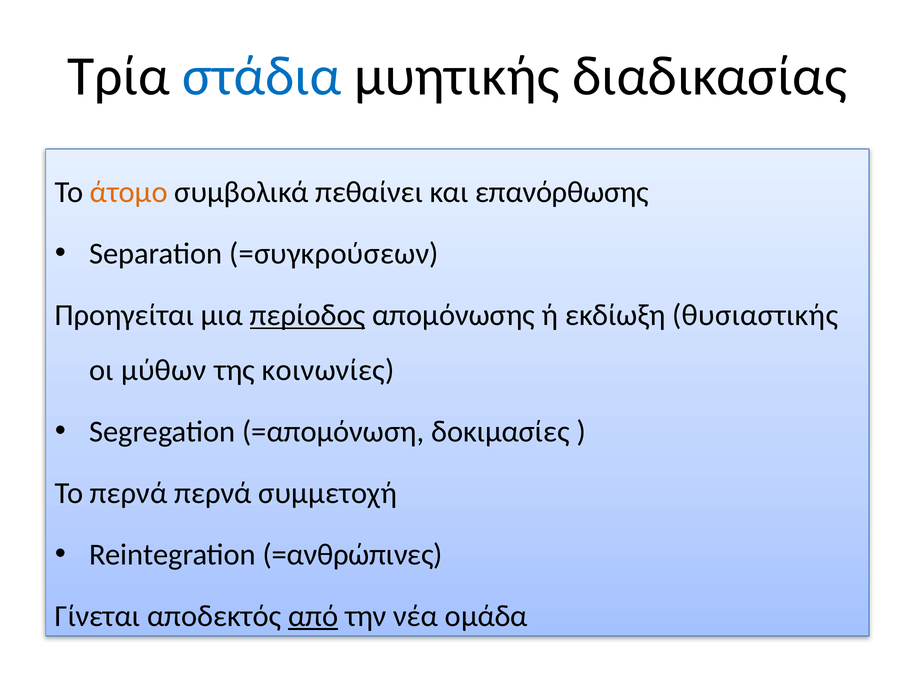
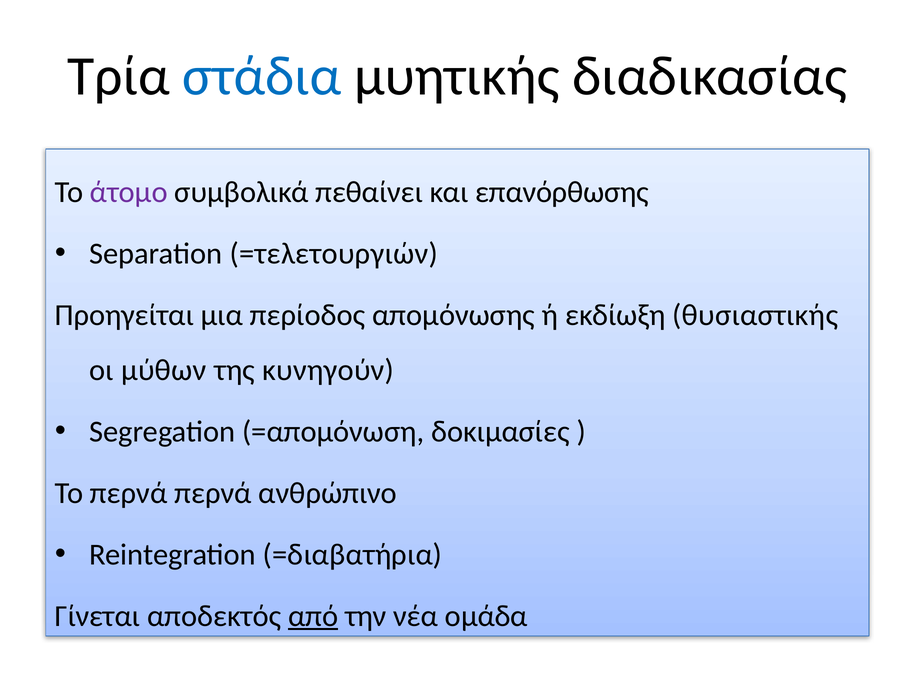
άτομο colour: orange -> purple (129, 192)
=συγκρούσεων: =συγκρούσεων -> =τελετουργιών (334, 254)
περίοδος underline: present -> none (308, 315)
κοινωνίες: κοινωνίες -> κυνηγούν (328, 370)
συμμετοχή: συμμετοχή -> ανθρώπινο (328, 493)
=ανθρώπινες: =ανθρώπινες -> =διαβατήρια (353, 555)
